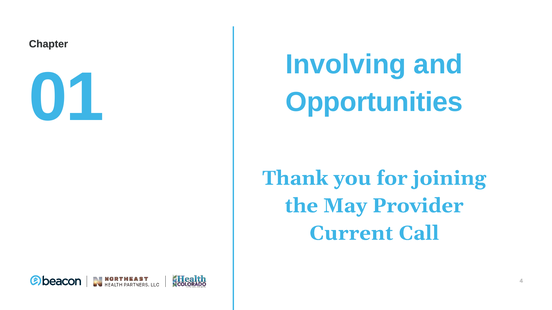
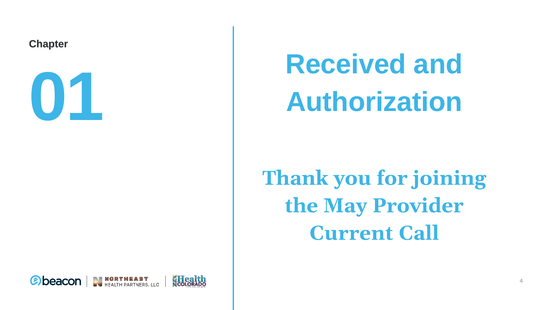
Involving: Involving -> Received (346, 65)
Opportunities: Opportunities -> Authorization (374, 102)
